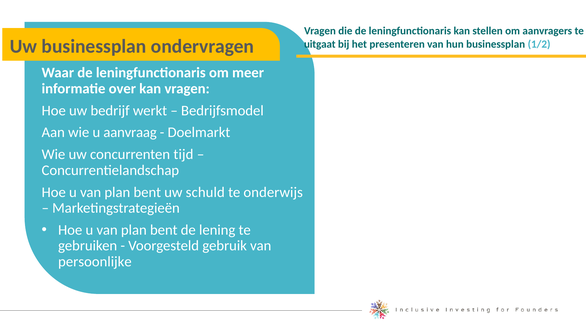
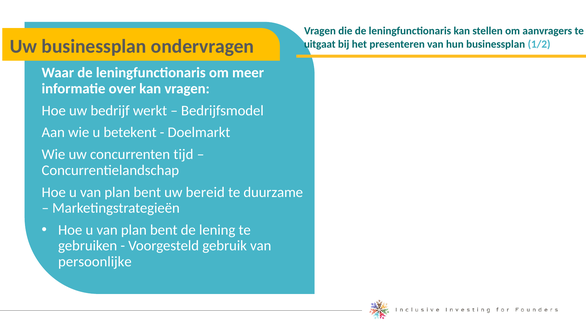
aanvraag: aanvraag -> betekent (130, 132)
schuld: schuld -> bereid (205, 192)
onderwijs: onderwijs -> duurzame (273, 192)
